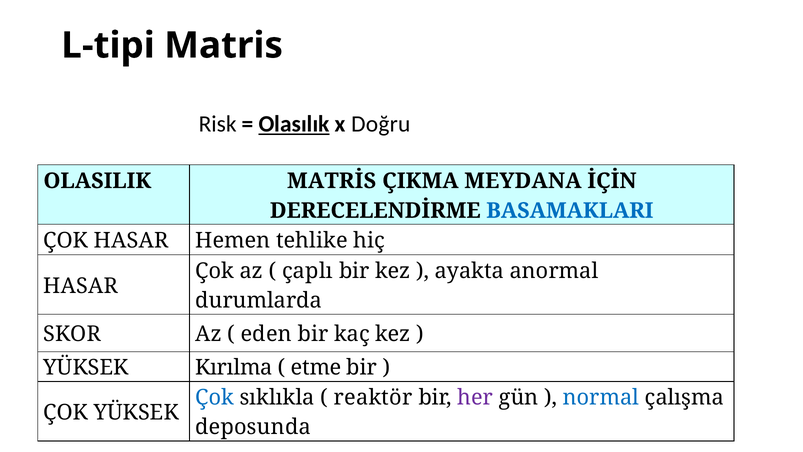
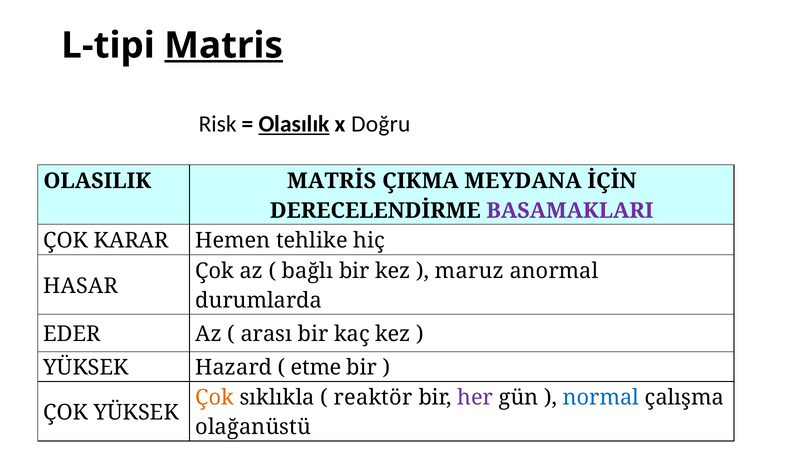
Matris underline: none -> present (224, 45)
BASAMAKLARI colour: blue -> purple (570, 210)
ÇOK HASAR: HASAR -> KARAR (131, 241)
çaplı: çaplı -> bağlı (308, 271)
ayakta: ayakta -> maruz (469, 271)
SKOR: SKOR -> EDER (72, 334)
eden: eden -> arası (266, 334)
Kırılma: Kırılma -> Hazard (234, 368)
Çok colour: blue -> orange (215, 397)
deposunda: deposunda -> olağanüstü (253, 427)
